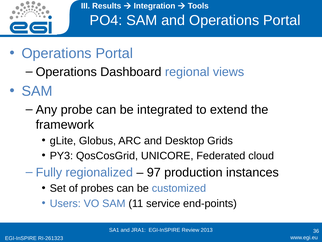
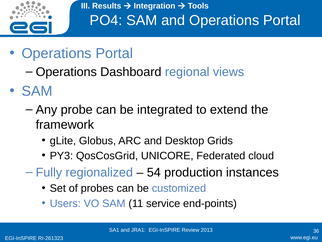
97: 97 -> 54 (154, 172)
